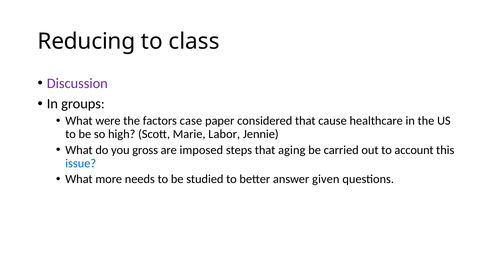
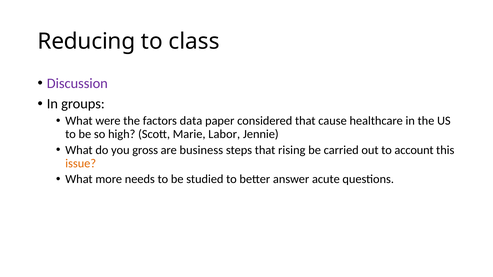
case: case -> data (191, 121)
imposed: imposed -> business (201, 150)
aging: aging -> rising (292, 150)
issue colour: blue -> orange (81, 163)
given: given -> acute (326, 179)
